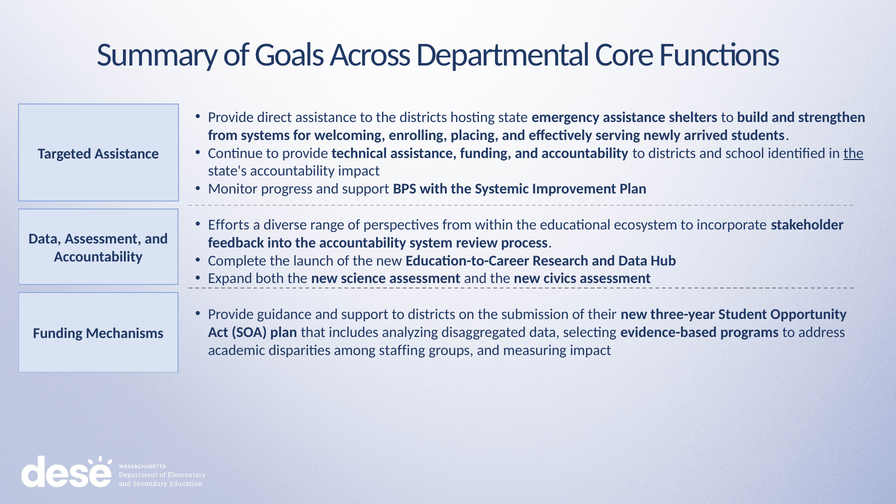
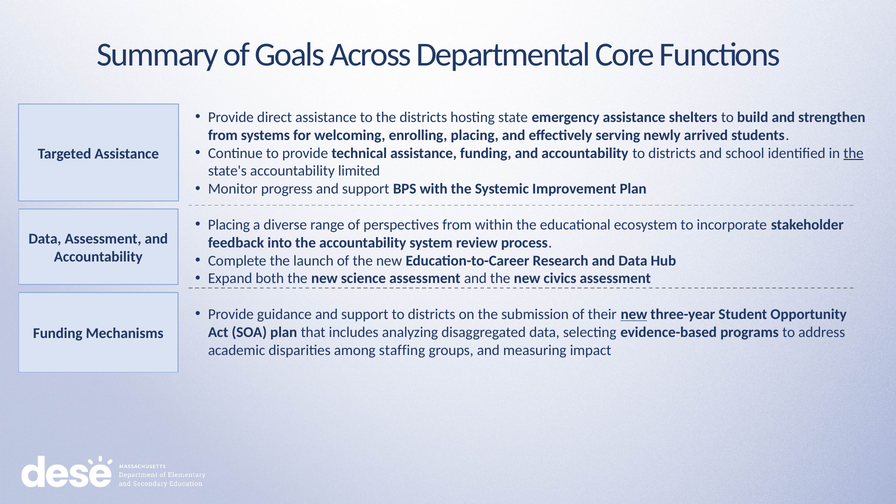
accountability impact: impact -> limited (359, 171)
Efforts: Efforts -> Placing (229, 225)
new underline: none -> present (634, 314)
